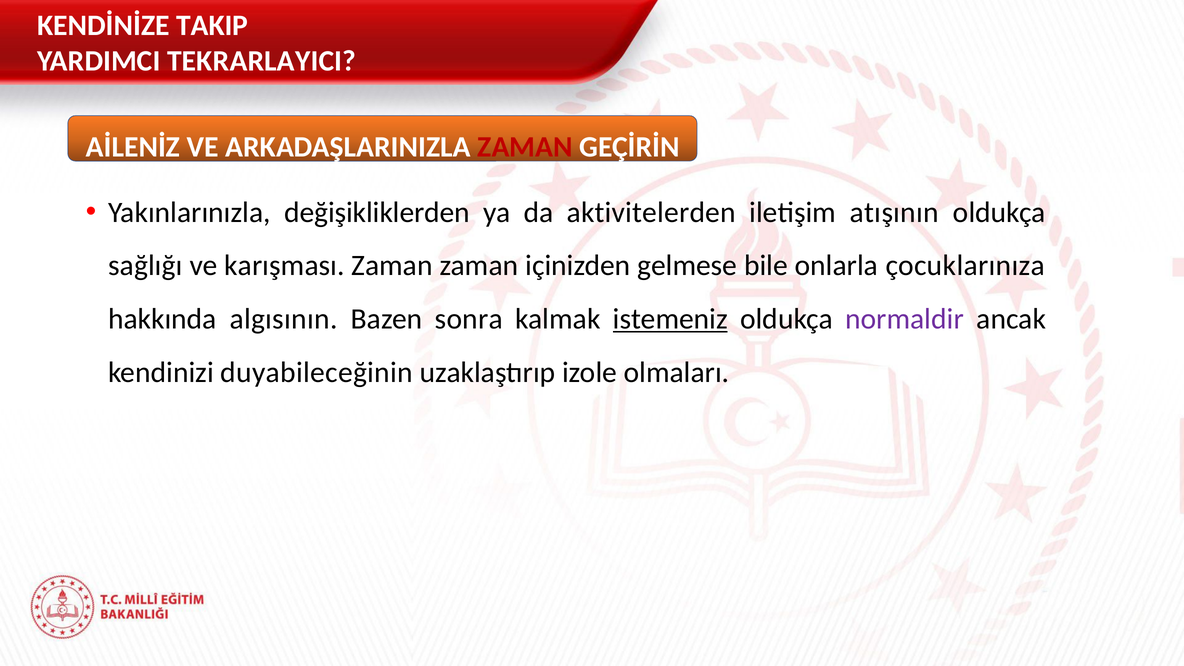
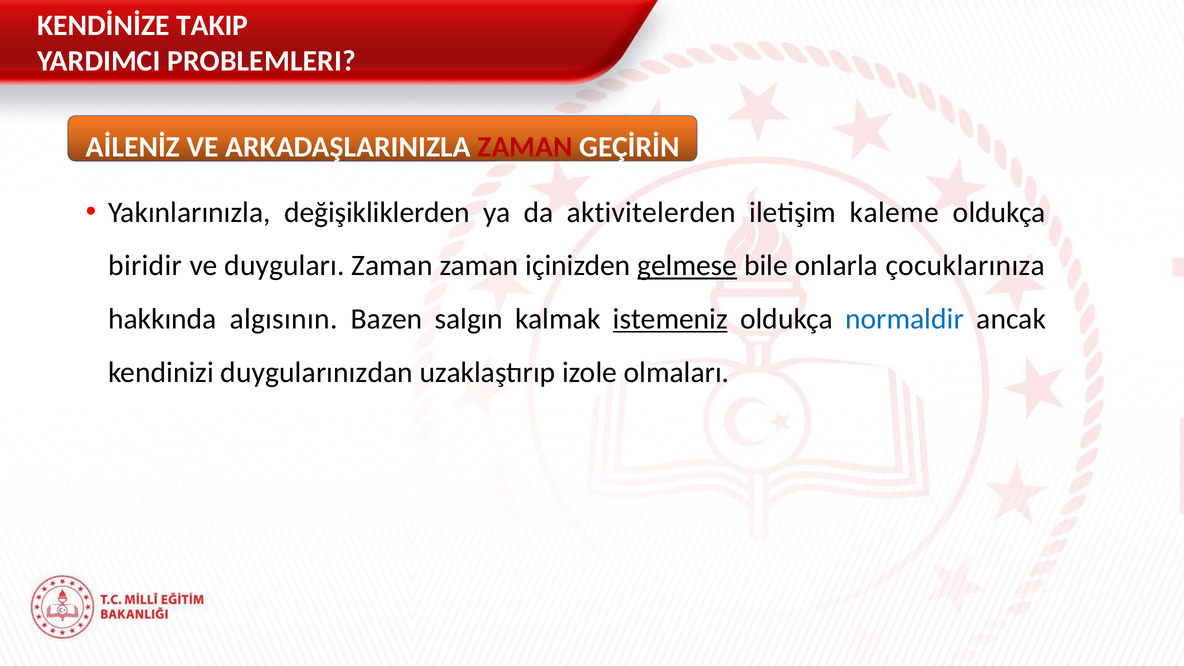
TEKRARLAYICI: TEKRARLAYICI -> PROBLEMLERI (262, 61)
atışının: atışının -> kaleme (894, 212)
sağlığı: sağlığı -> biridir (145, 266)
karışması: karışması -> duyguları (284, 266)
gelmese underline: none -> present (687, 266)
sonra: sonra -> salgın (469, 319)
normaldir colour: purple -> blue (905, 319)
duyabileceğinin: duyabileceğinin -> duygularınızdan (317, 372)
